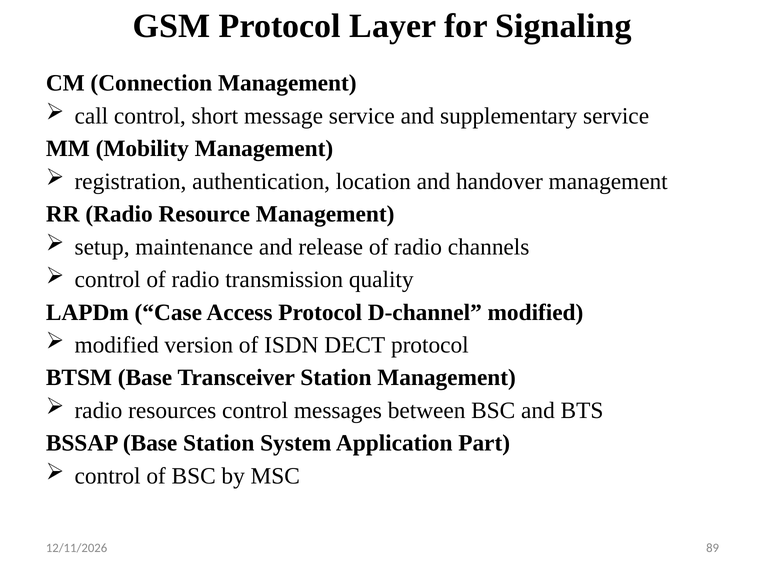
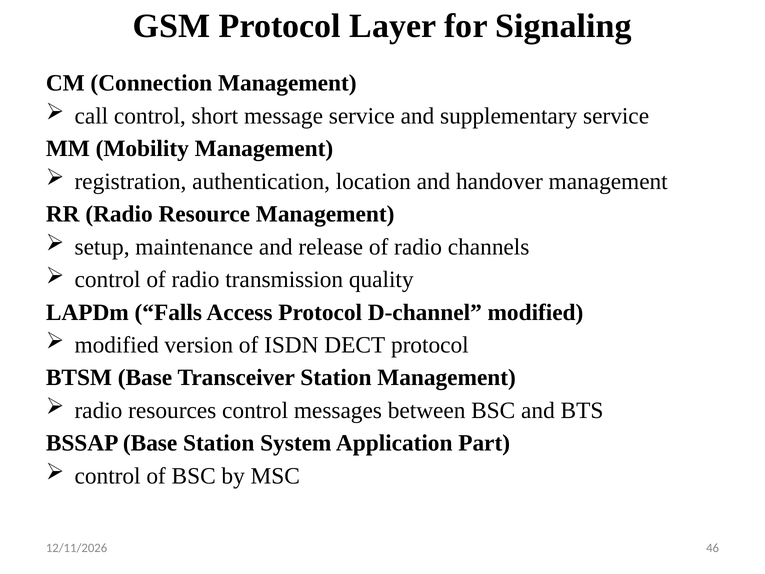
Case: Case -> Falls (168, 312)
89: 89 -> 46 (713, 548)
